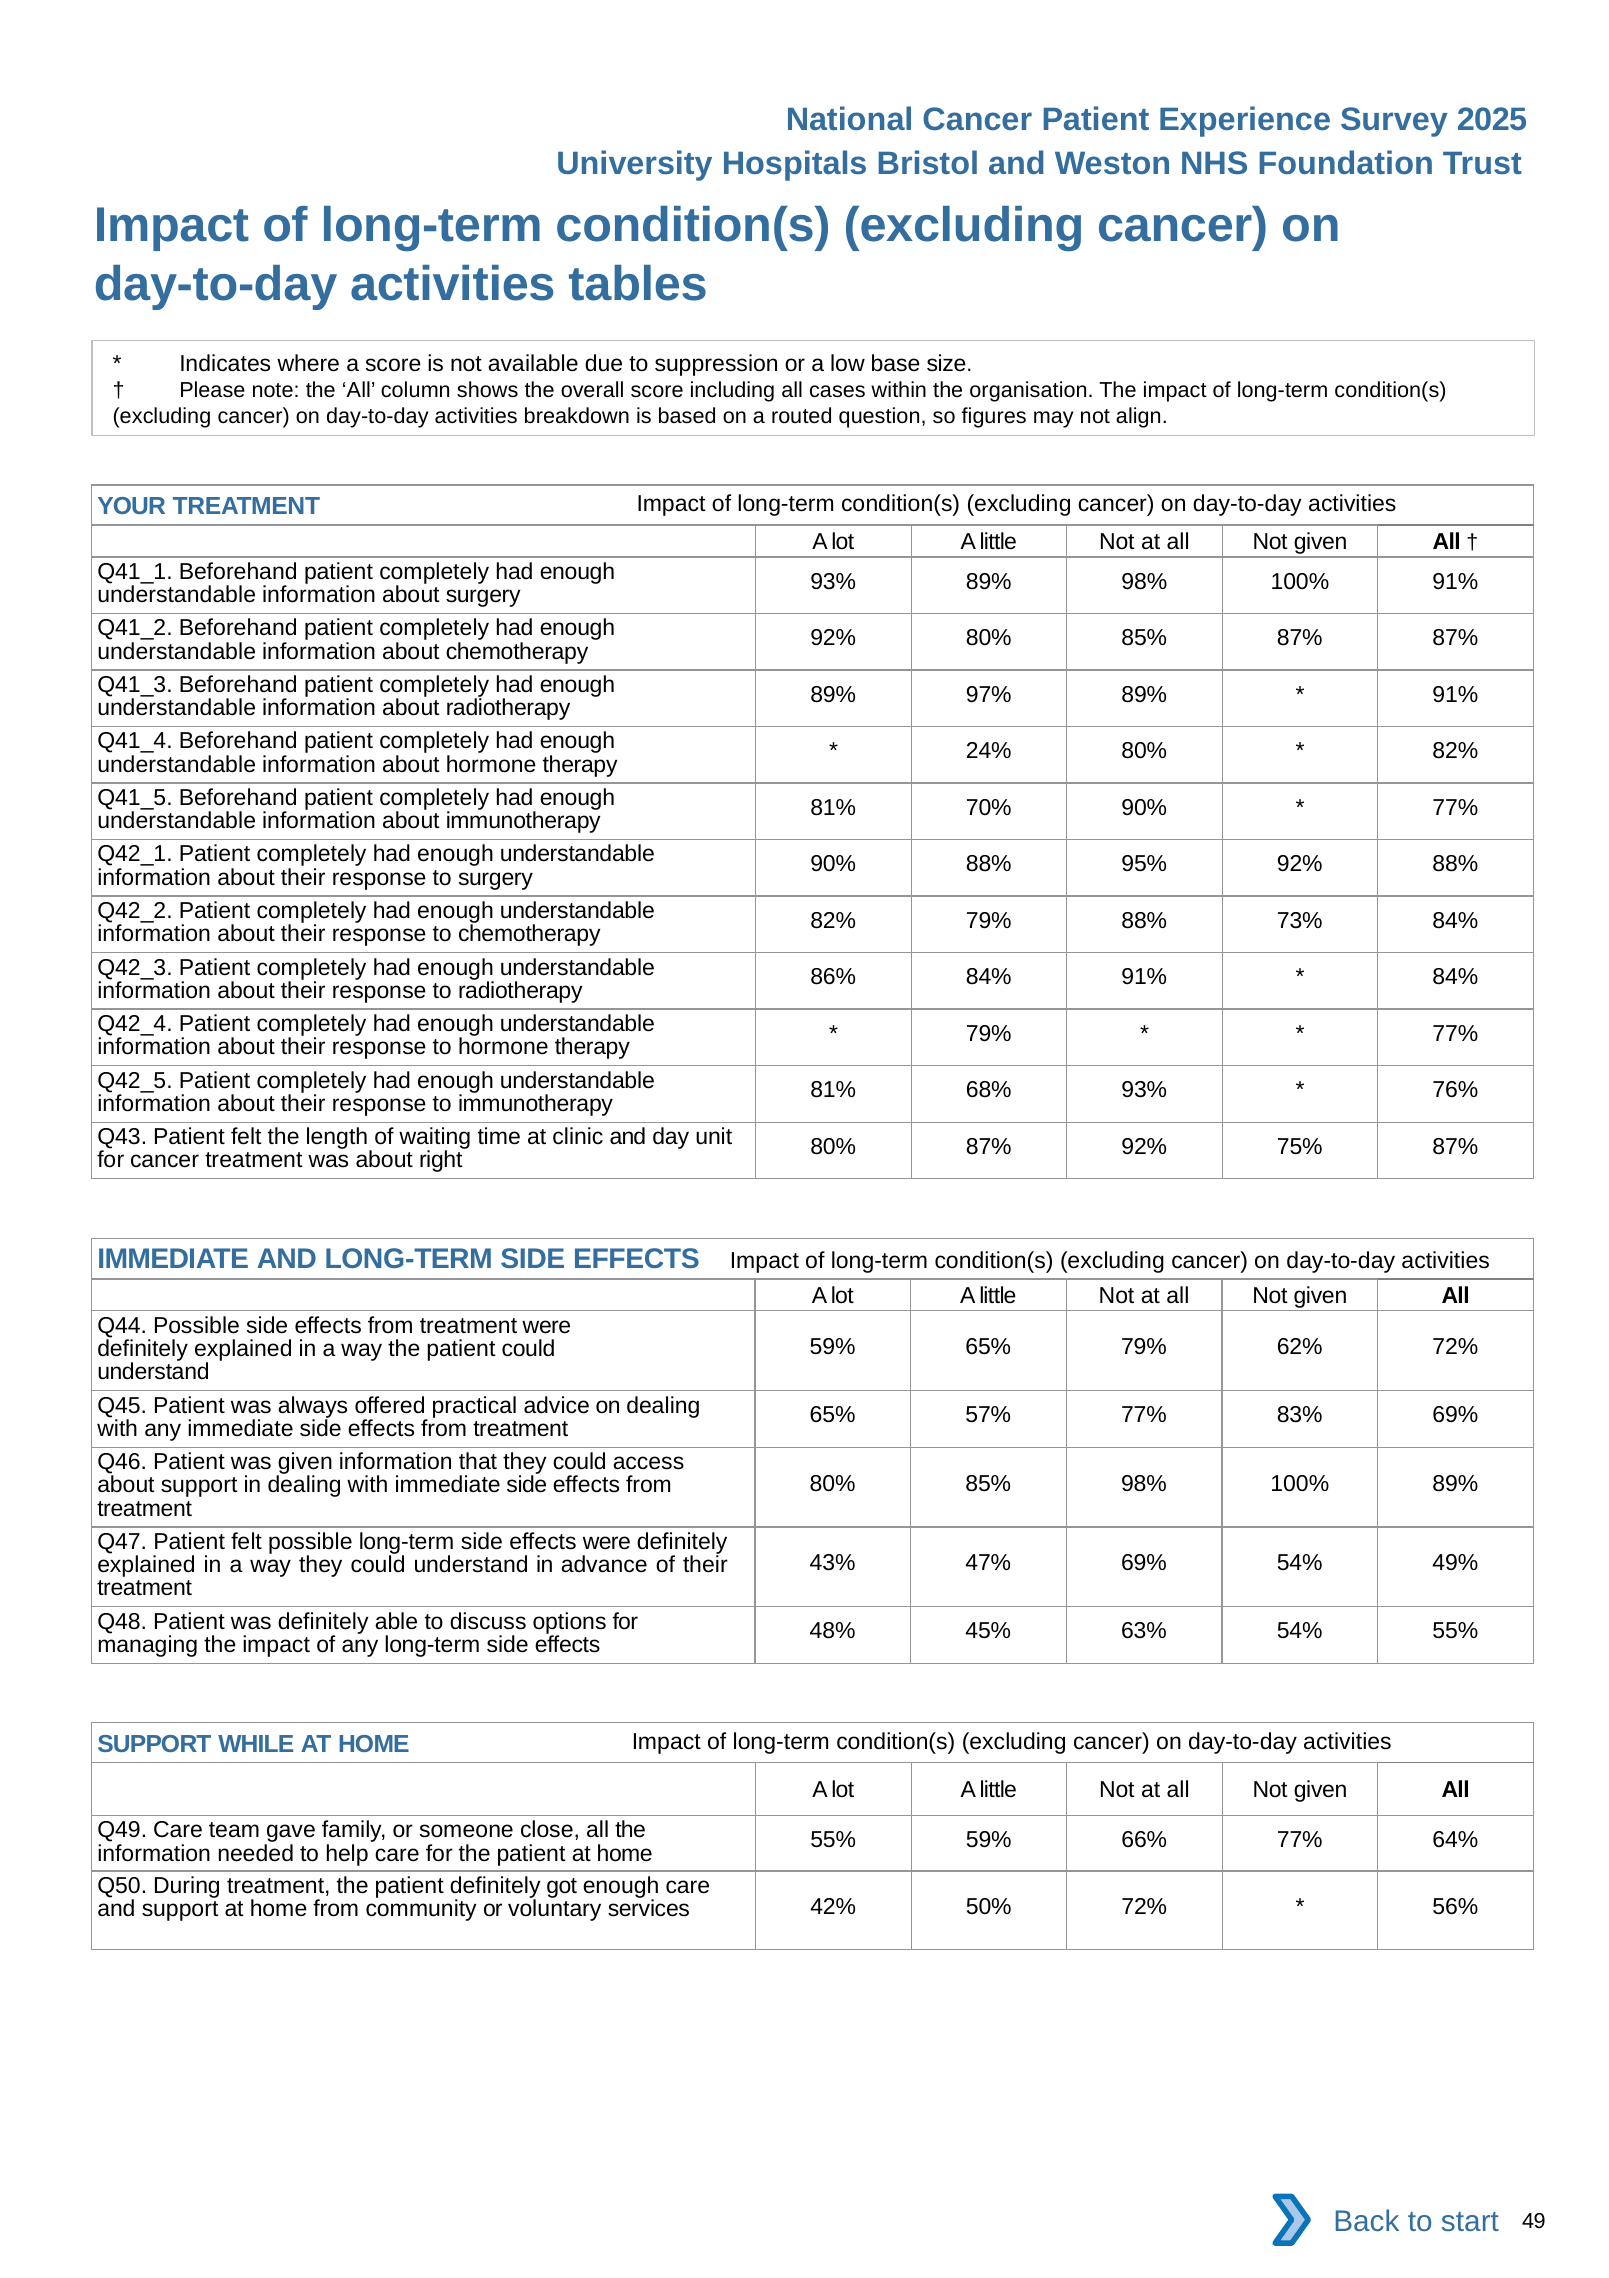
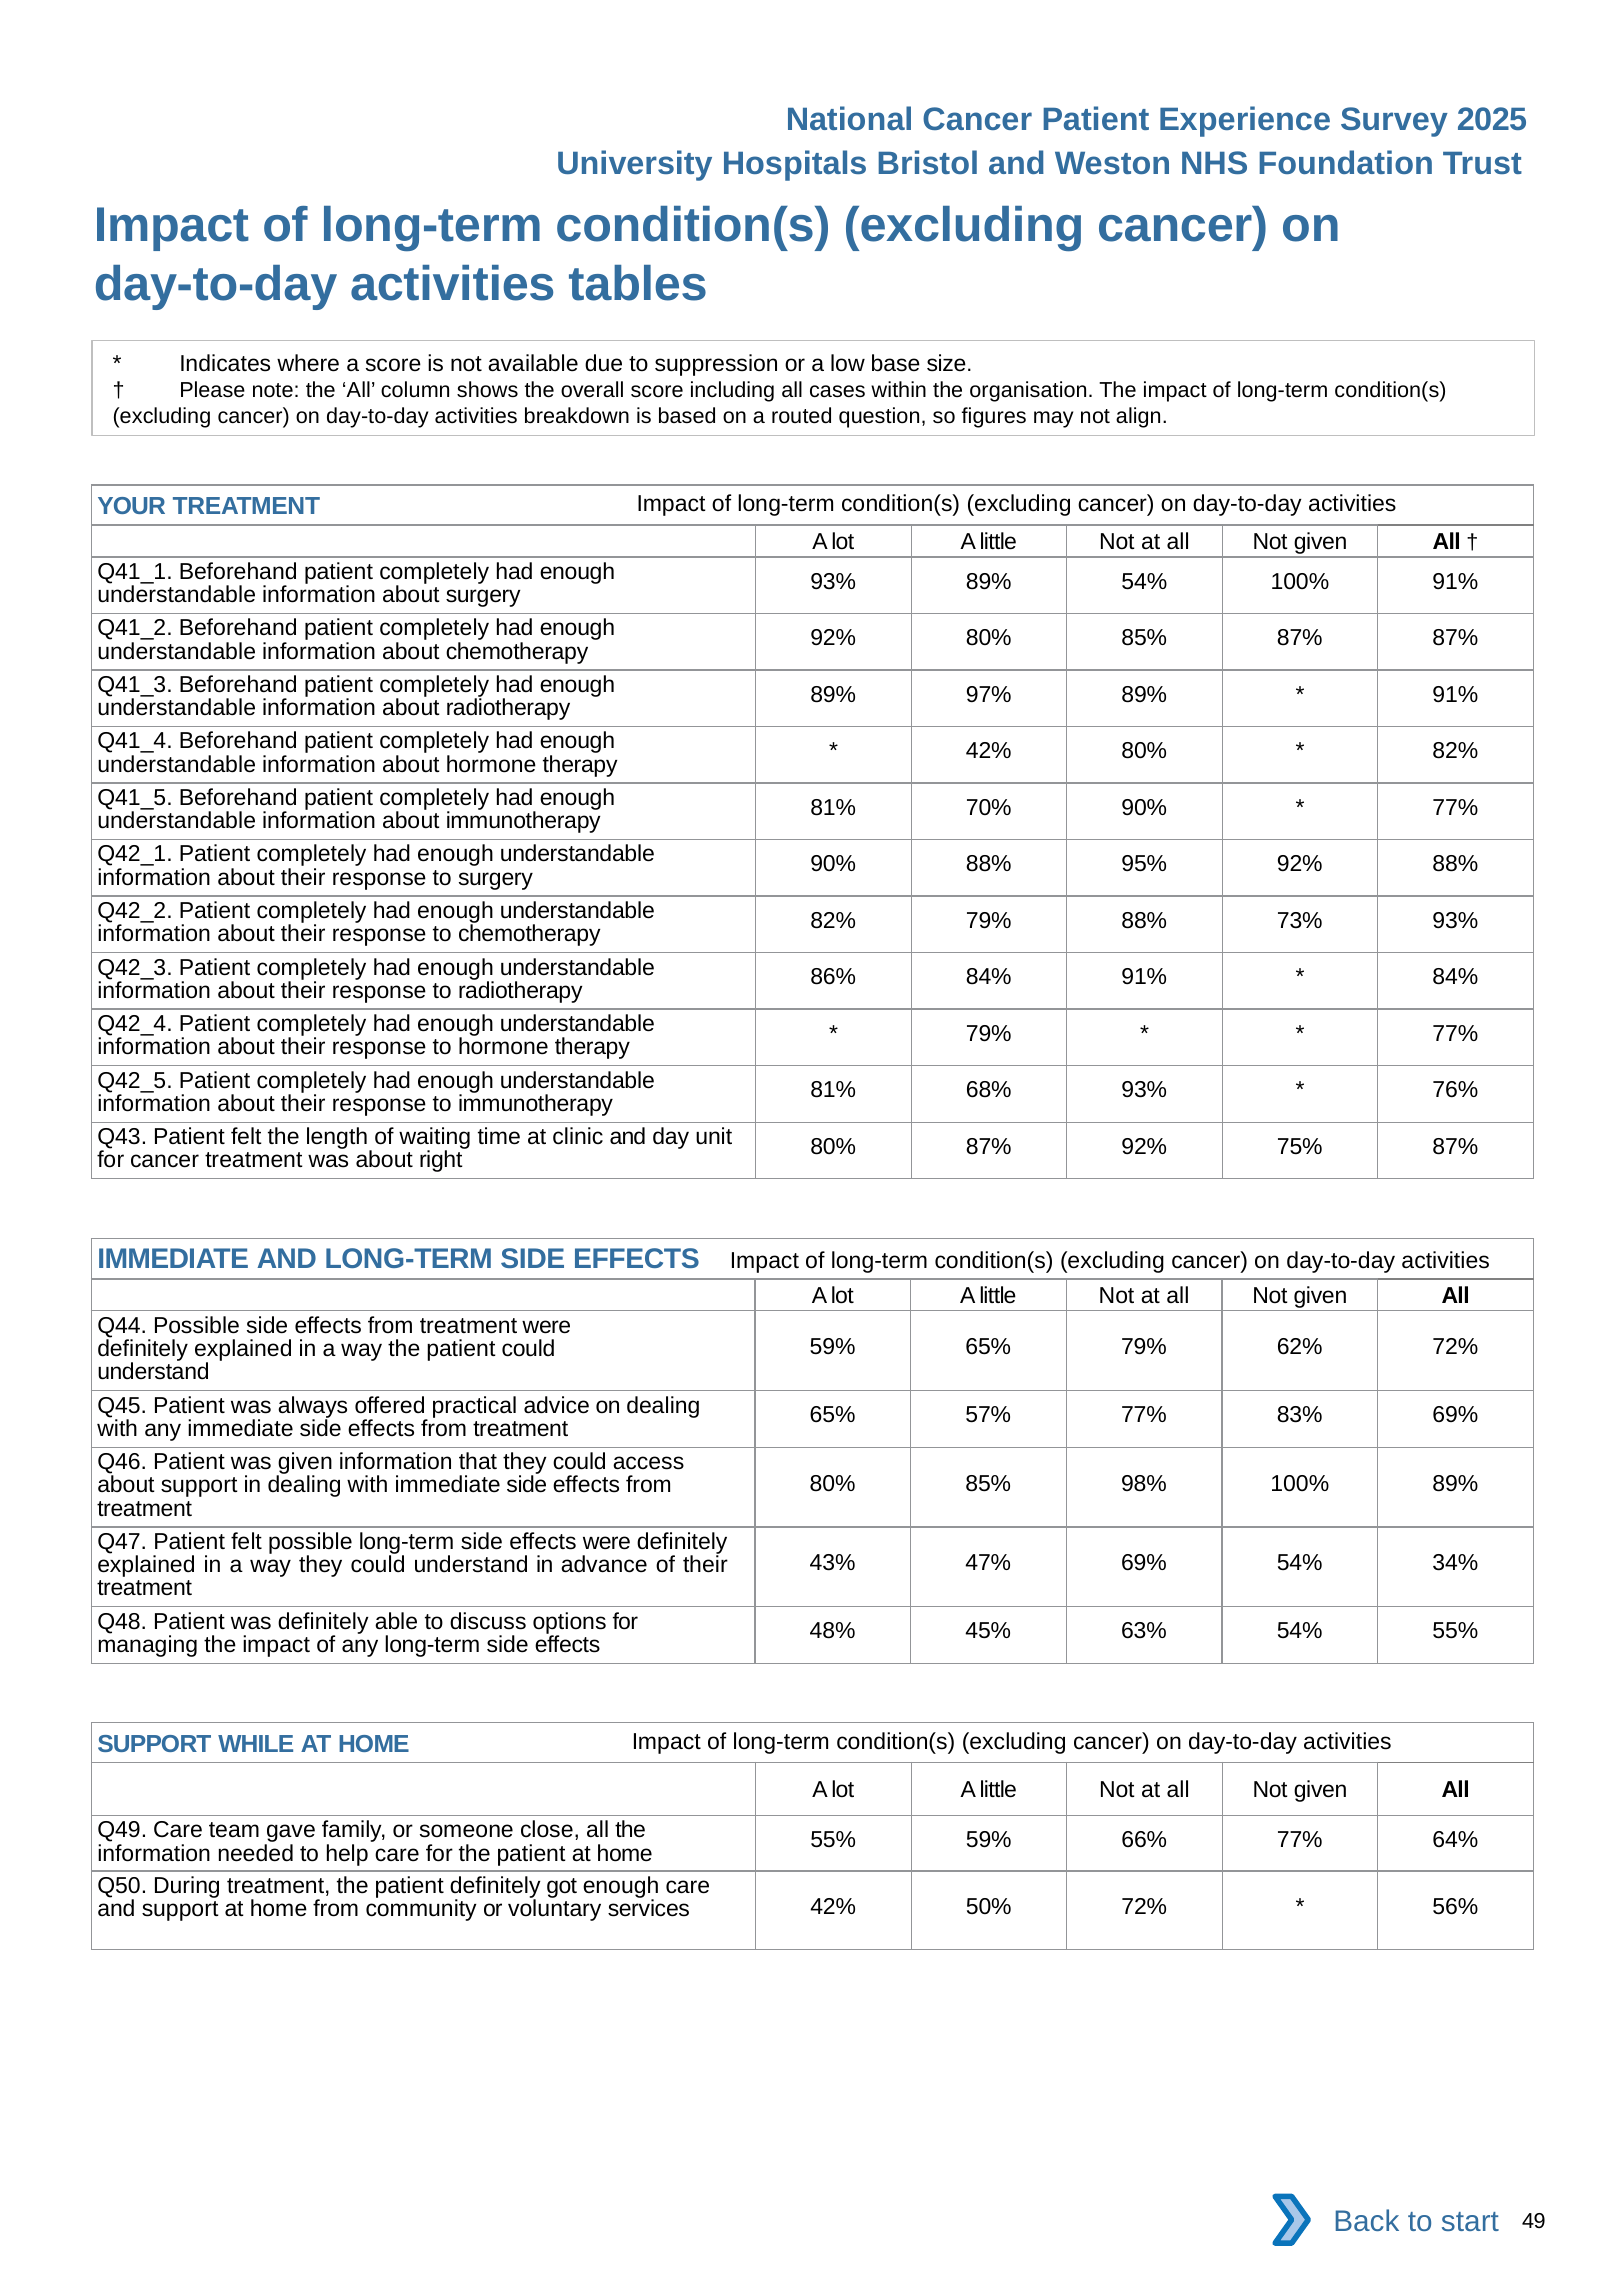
89% 98%: 98% -> 54% (1144, 581)
24%: 24% -> 42% (989, 751)
73% 84%: 84% -> 93% (1455, 920)
49%: 49% -> 34% (1455, 1562)
